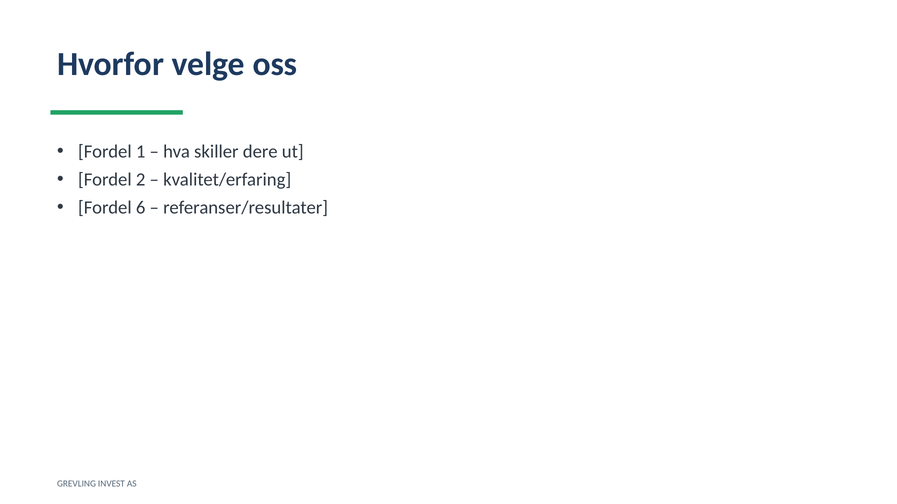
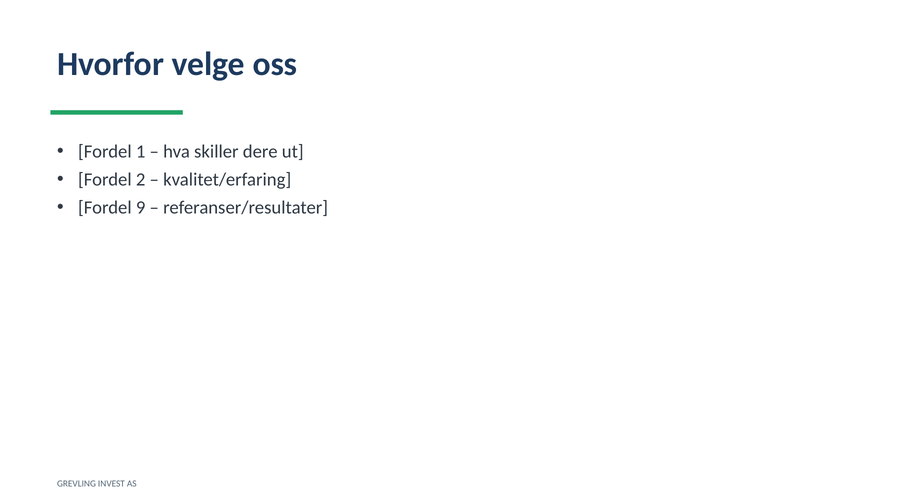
6: 6 -> 9 (141, 208)
